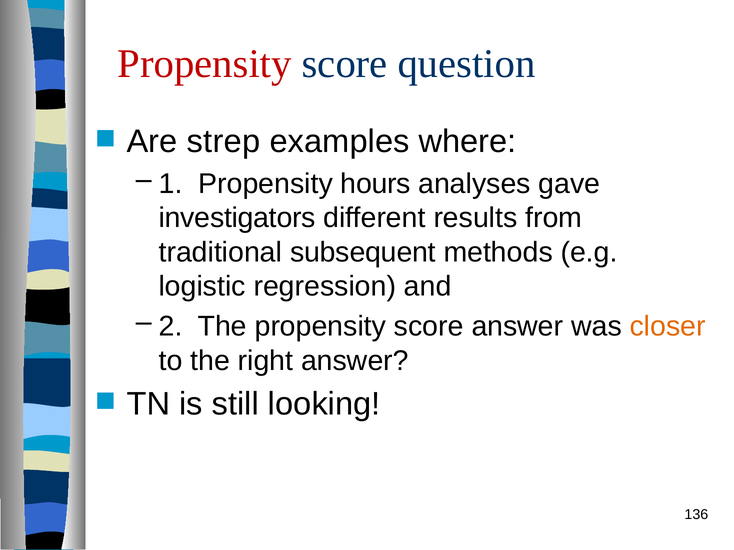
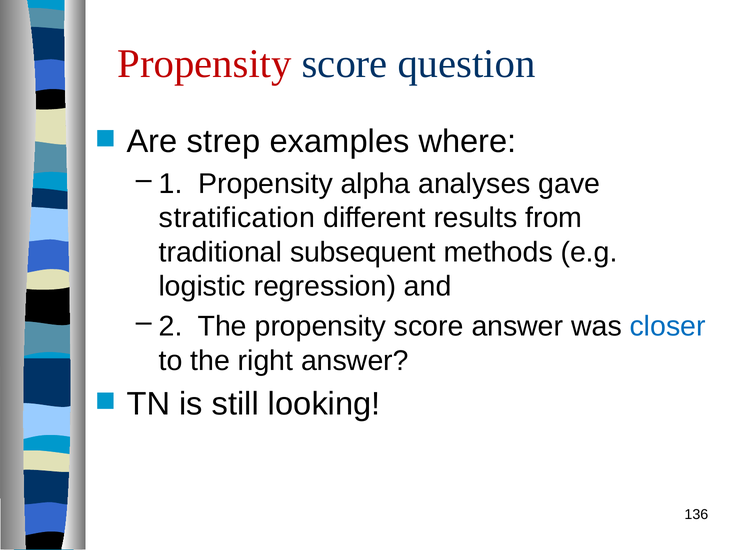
hours: hours -> alpha (375, 184)
investigators: investigators -> stratification (237, 218)
closer colour: orange -> blue (668, 327)
